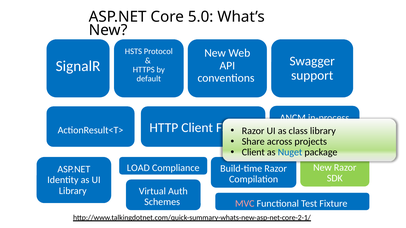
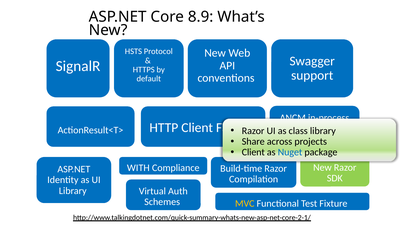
5.0: 5.0 -> 8.9 (201, 17)
LOAD: LOAD -> WITH (138, 168)
MVC colour: pink -> yellow (245, 204)
